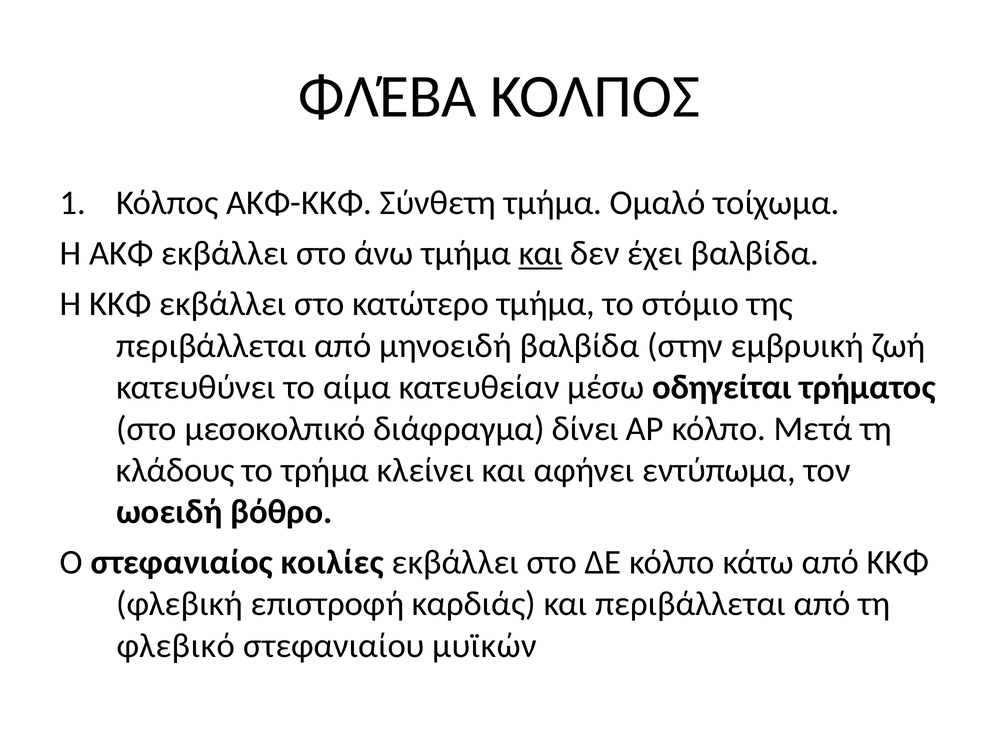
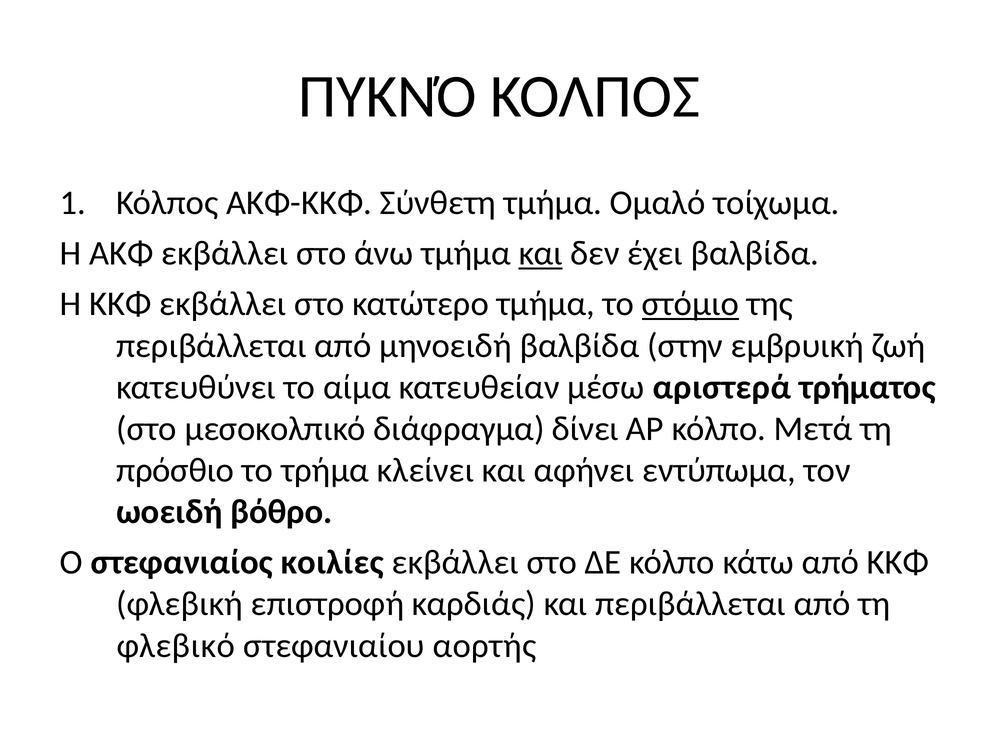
ΦΛΈΒΑ: ΦΛΈΒΑ -> ΠΥΚΝΌ (387, 97)
στόμιο underline: none -> present (690, 304)
οδηγείται: οδηγείται -> αριστερά (722, 387)
κλάδους: κλάδους -> πρόσθιο (175, 471)
μυϊκών: μυϊκών -> αορτής (484, 646)
